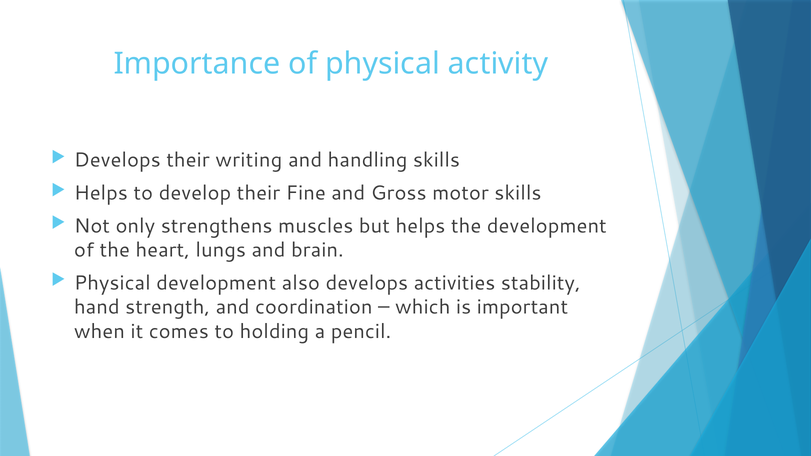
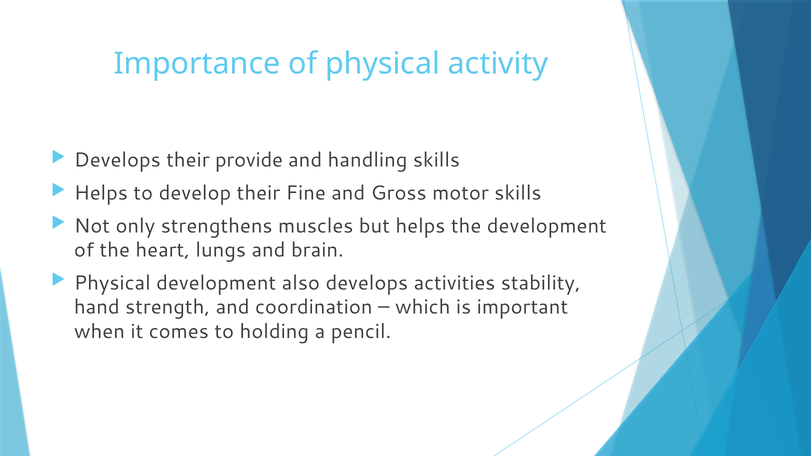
writing: writing -> provide (249, 160)
